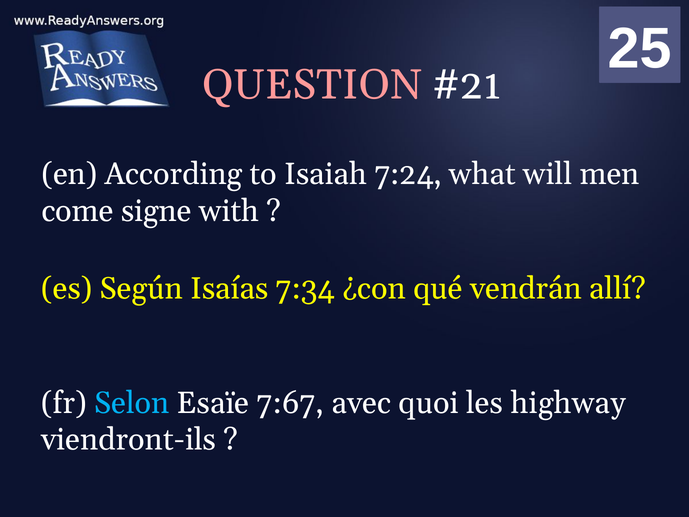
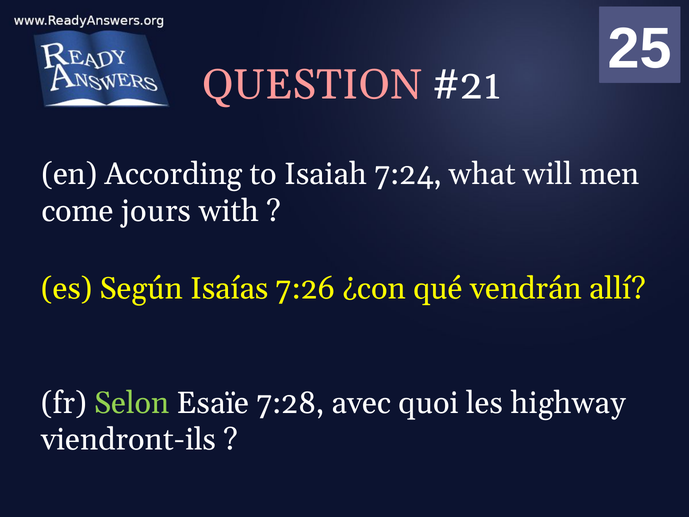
signe: signe -> jours (156, 211)
7:34: 7:34 -> 7:26 (306, 289)
Selon colour: light blue -> light green (132, 403)
7:67: 7:67 -> 7:28 (291, 403)
